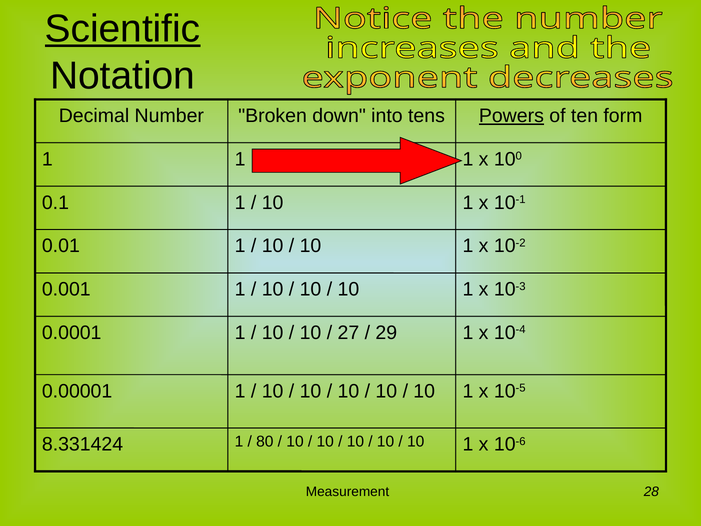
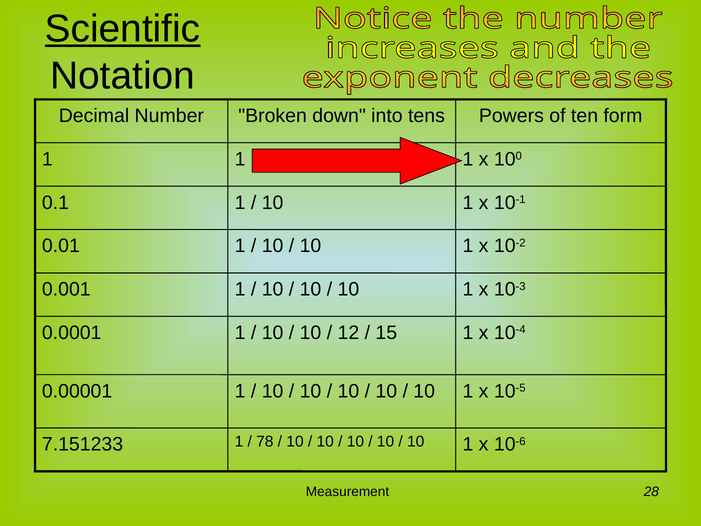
Powers underline: present -> none (511, 116)
27: 27 -> 12 (348, 333)
29: 29 -> 15 (386, 333)
80: 80 -> 78 (265, 442)
8.331424: 8.331424 -> 7.151233 (83, 444)
